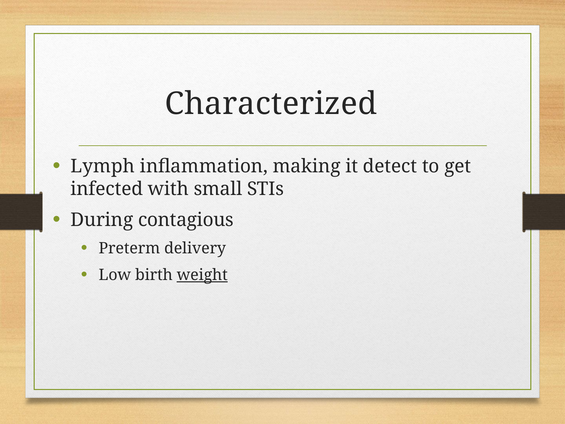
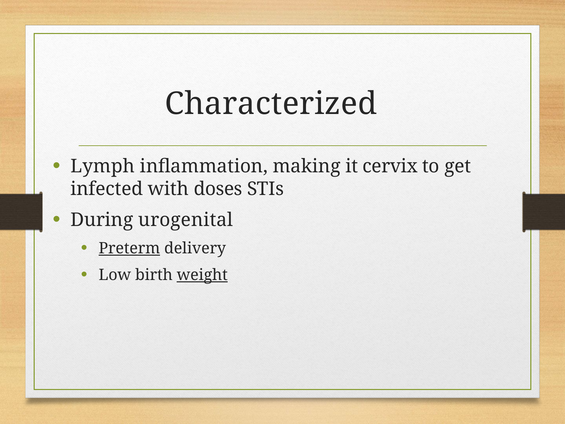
detect: detect -> cervix (390, 166)
small: small -> doses (218, 189)
contagious: contagious -> urogenital (186, 220)
Preterm underline: none -> present (129, 248)
